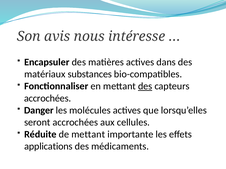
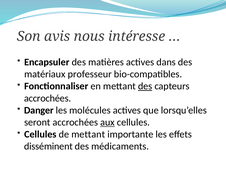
substances: substances -> professeur (90, 74)
aux underline: none -> present (107, 123)
Réduite: Réduite -> Cellules (40, 135)
applications: applications -> disséminent (48, 147)
